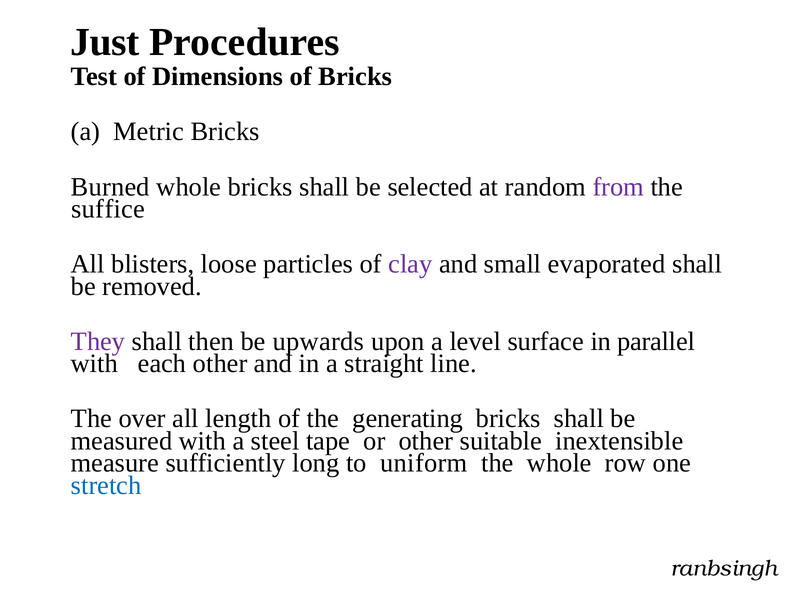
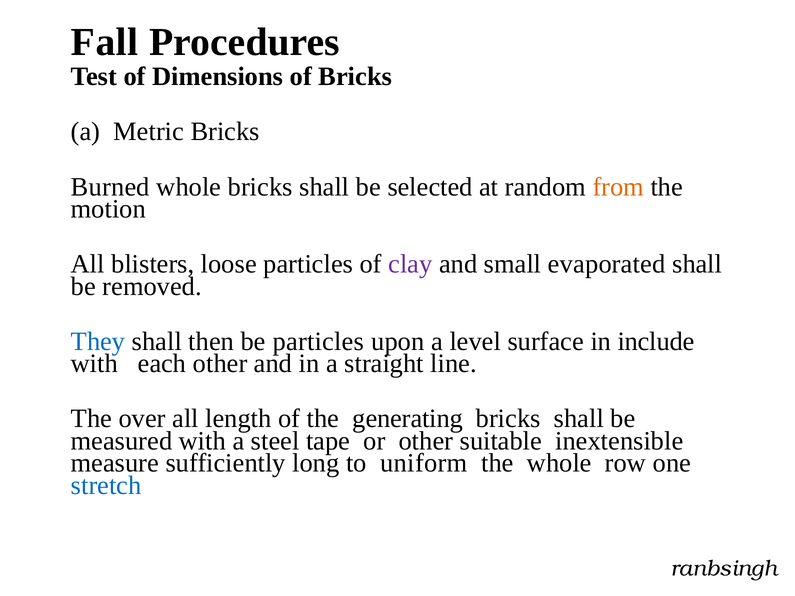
Just: Just -> Fall (105, 42)
from colour: purple -> orange (618, 187)
suffice: suffice -> motion (108, 209)
They colour: purple -> blue (98, 342)
be upwards: upwards -> particles (318, 342)
parallel: parallel -> include (656, 342)
